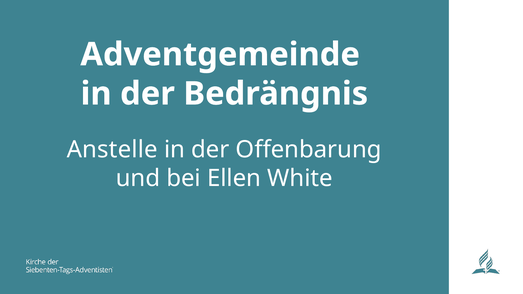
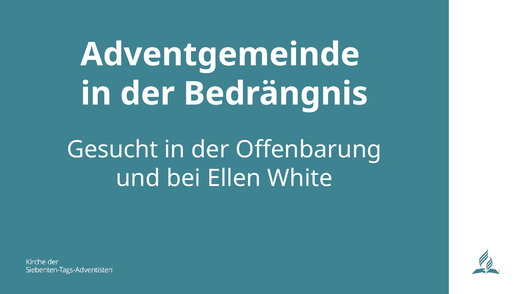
Anstelle: Anstelle -> Gesucht (112, 150)
